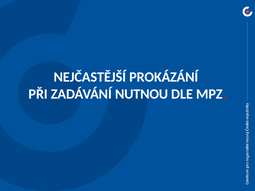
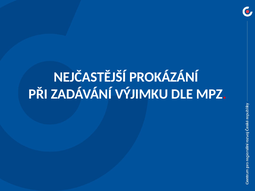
NUTNOU: NUTNOU -> VÝJIMKU (142, 94)
